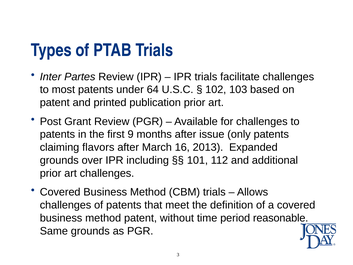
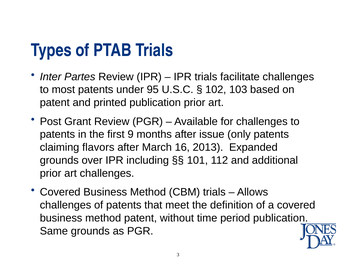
64: 64 -> 95 (153, 90)
period reasonable: reasonable -> publication (281, 218)
